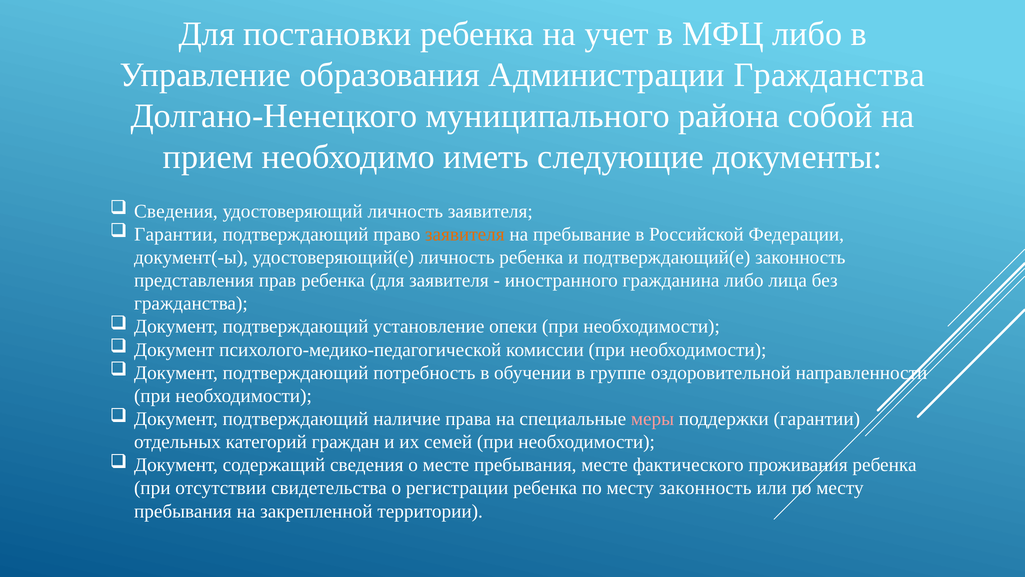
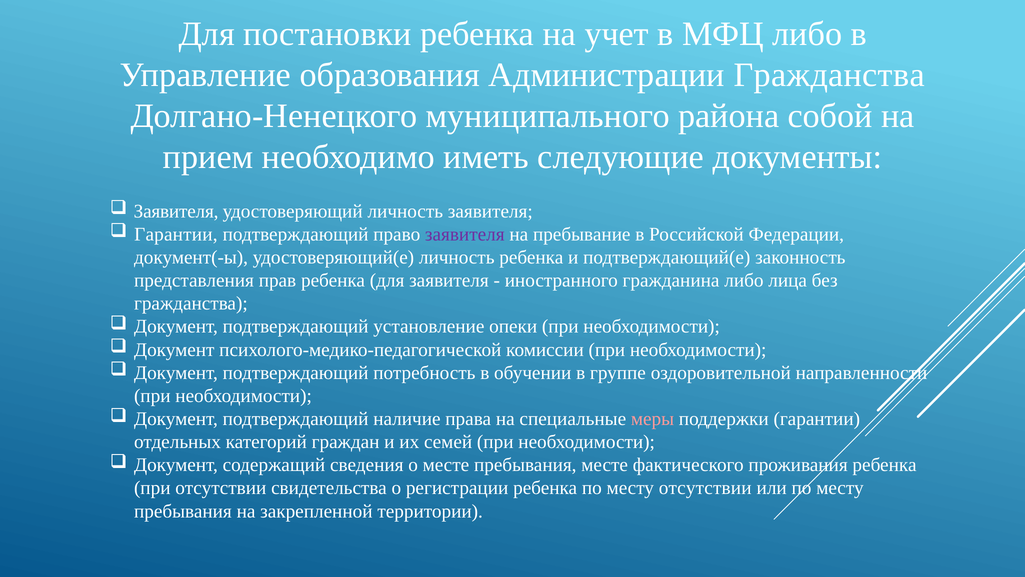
Сведения: Сведения -> Заявителя (176, 211)
заявителя colour: orange -> purple (465, 234)
месту законность: законность -> отсутствии (705, 488)
